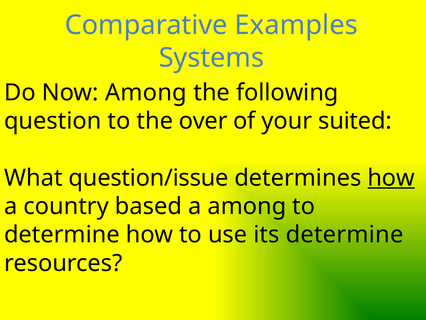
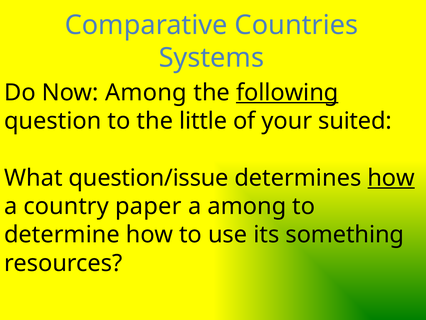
Examples: Examples -> Countries (296, 25)
following underline: none -> present (287, 92)
over: over -> little (203, 121)
based: based -> paper (148, 206)
its determine: determine -> something (345, 234)
